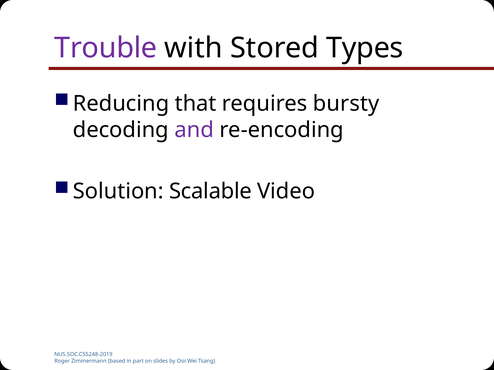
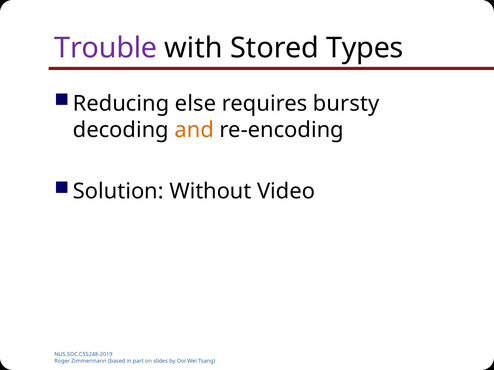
that: that -> else (196, 104)
and colour: purple -> orange (194, 130)
Scalable: Scalable -> Without (210, 191)
